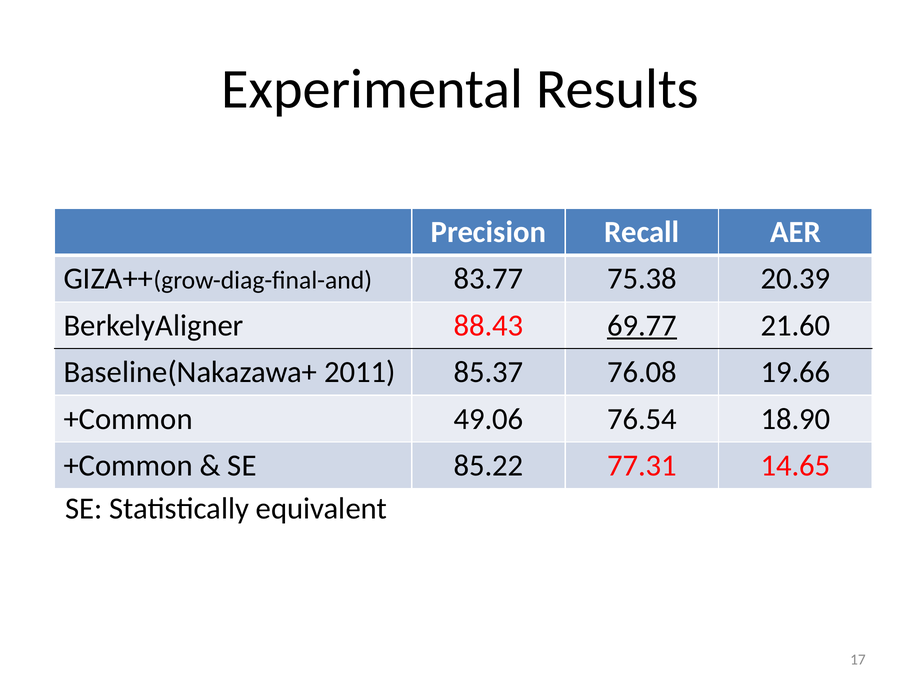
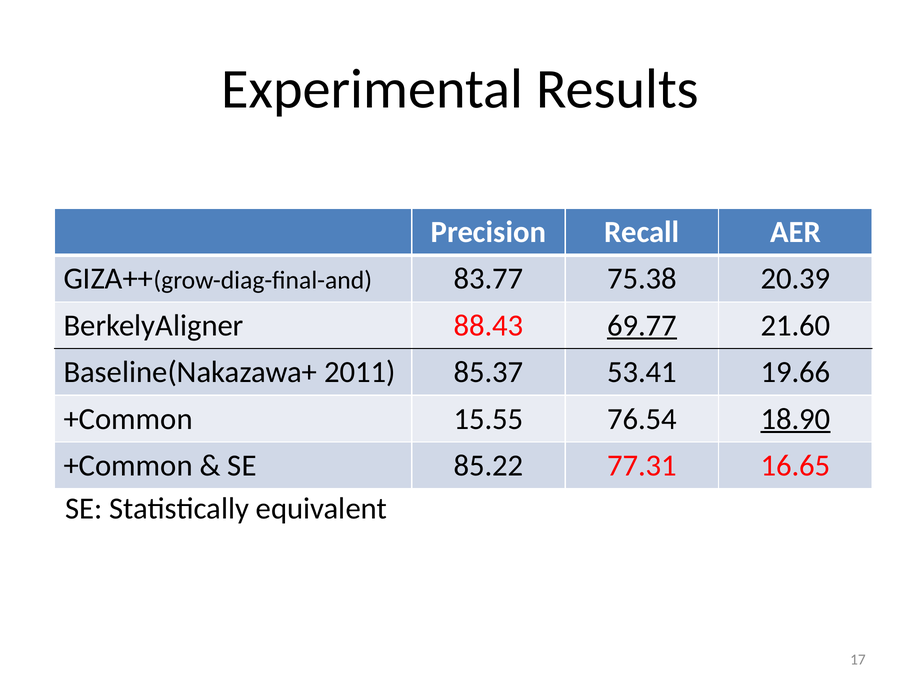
76.08: 76.08 -> 53.41 (642, 372)
49.06: 49.06 -> 15.55 (489, 419)
18.90 underline: none -> present (795, 419)
14.65: 14.65 -> 16.65 (795, 465)
